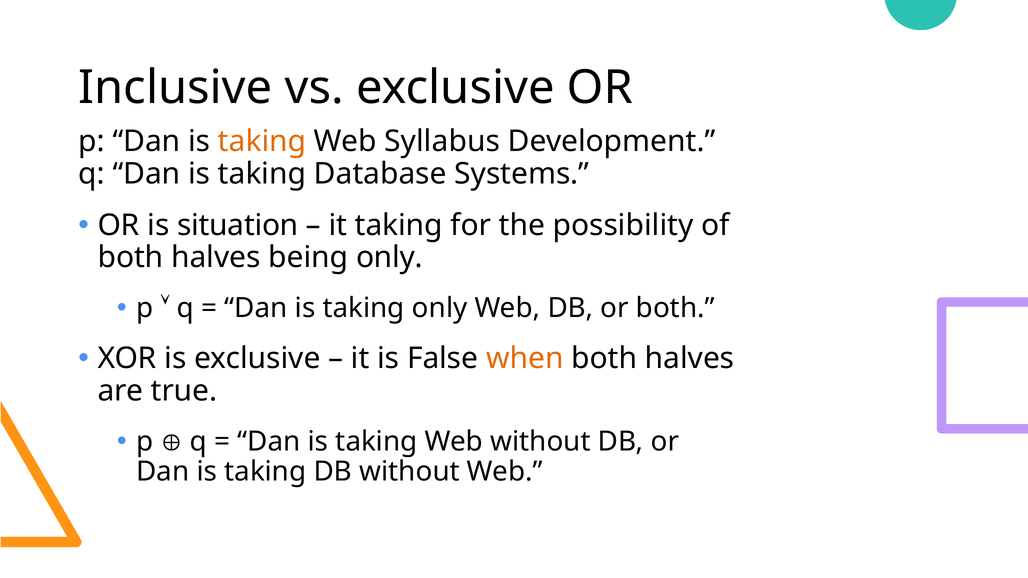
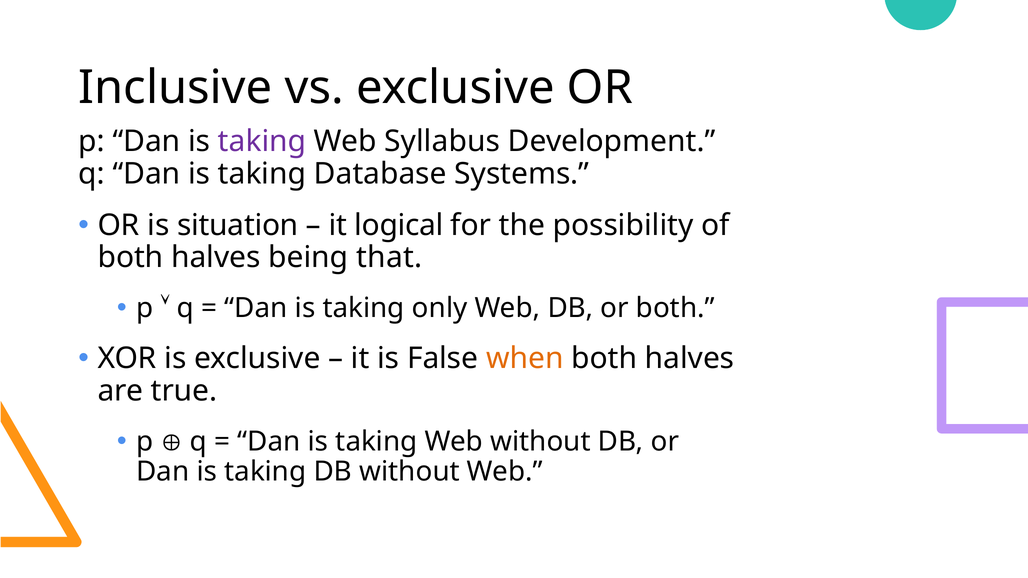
taking colour: orange -> purple (262, 141)
it taking: taking -> logical (399, 225)
being only: only -> that (389, 258)
